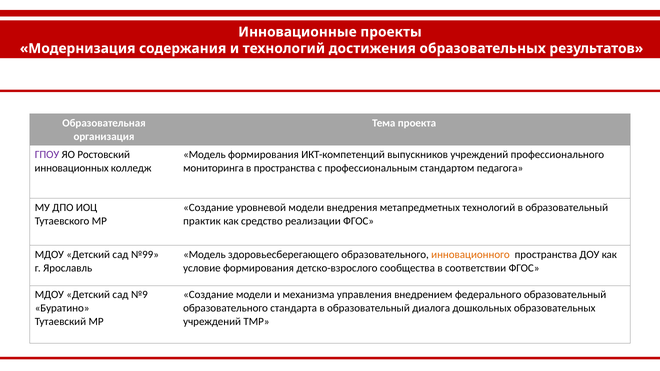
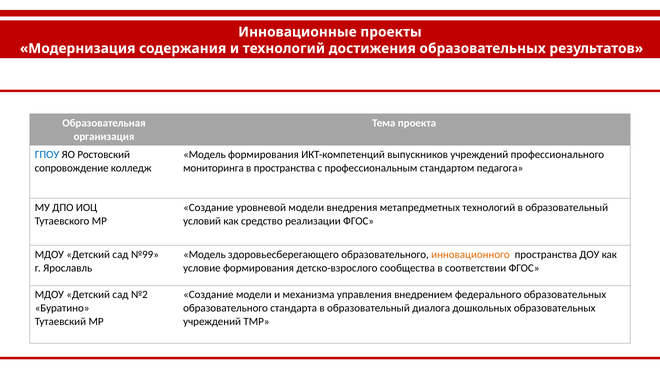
ГПОУ colour: purple -> blue (47, 155)
инновационных: инновационных -> сопровождение (72, 168)
практик: практик -> условий (202, 221)
№9: №9 -> №2 (139, 295)
федерального образовательный: образовательный -> образовательных (565, 295)
